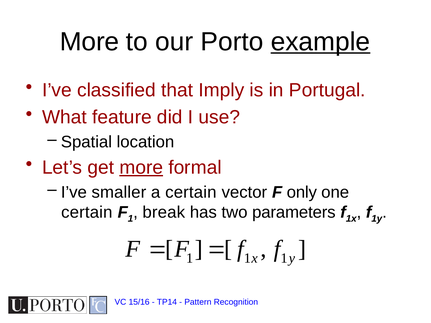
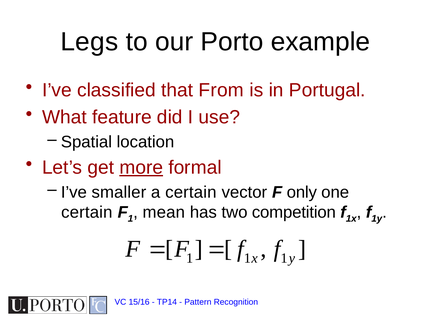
More: More -> Legs (89, 42)
example underline: present -> none (321, 42)
Imply: Imply -> From (221, 90)
break: break -> mean (164, 212)
parameters: parameters -> competition (294, 212)
